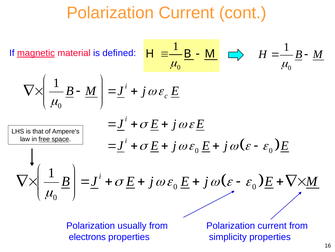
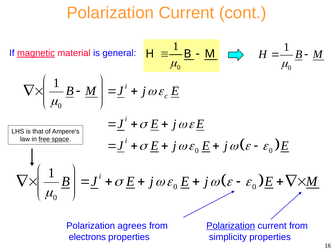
defined: defined -> general (119, 53)
usually: usually -> agrees (132, 225)
Polarization underline: none -> present (231, 225)
